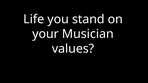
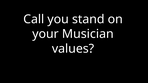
Life: Life -> Call (34, 19)
